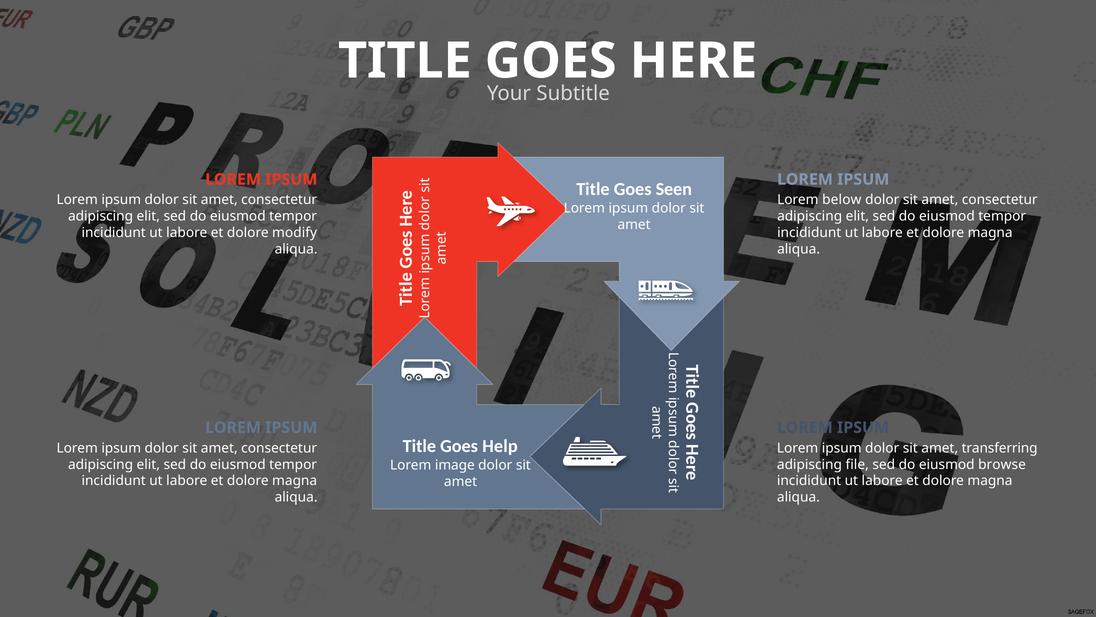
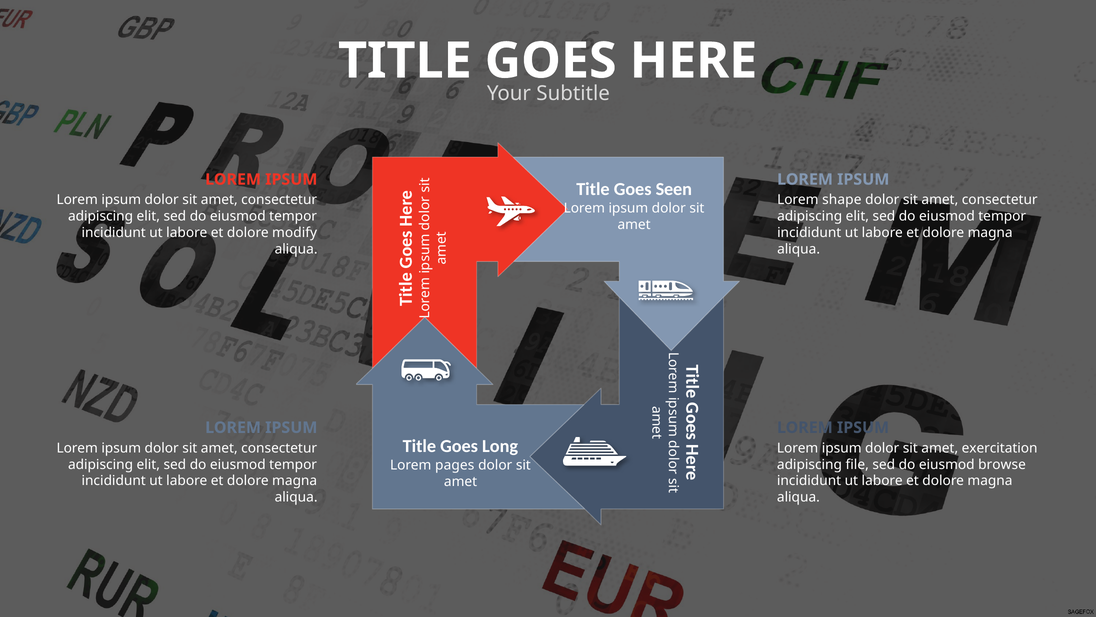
below: below -> shape (842, 200)
Help: Help -> Long (500, 446)
transferring: transferring -> exercitation (1000, 448)
image: image -> pages (455, 465)
